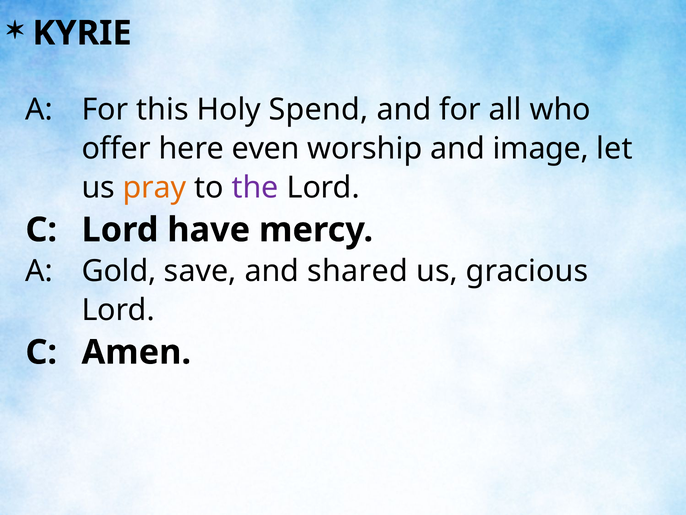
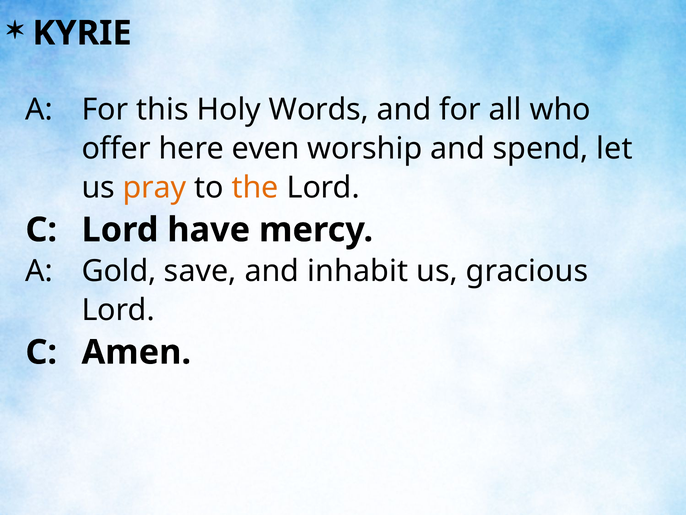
Spend: Spend -> Words (319, 109)
image: image -> spend (541, 149)
the colour: purple -> orange (255, 188)
shared: shared -> inhabit (358, 271)
